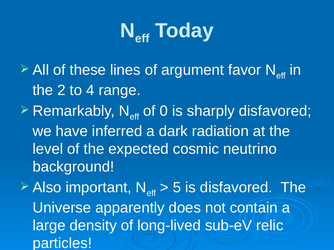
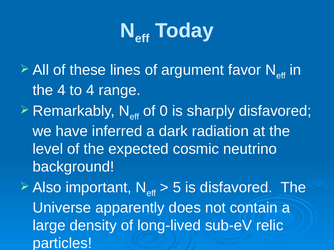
the 2: 2 -> 4 (61, 90)
